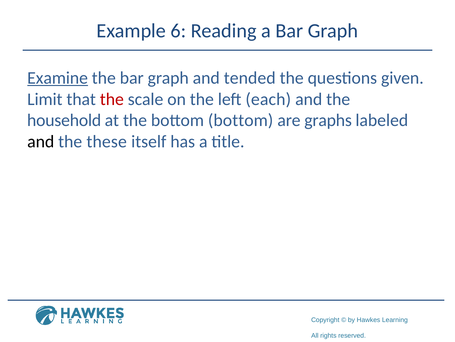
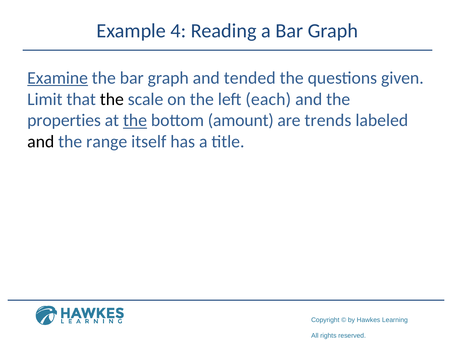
6: 6 -> 4 (178, 31)
the colour: red -> black (112, 99)
household: household -> properties (64, 120)
the underline: none -> present (135, 120)
bottom bottom: bottom -> amount (241, 120)
graphs: graphs -> trends (328, 120)
these: these -> range (107, 141)
